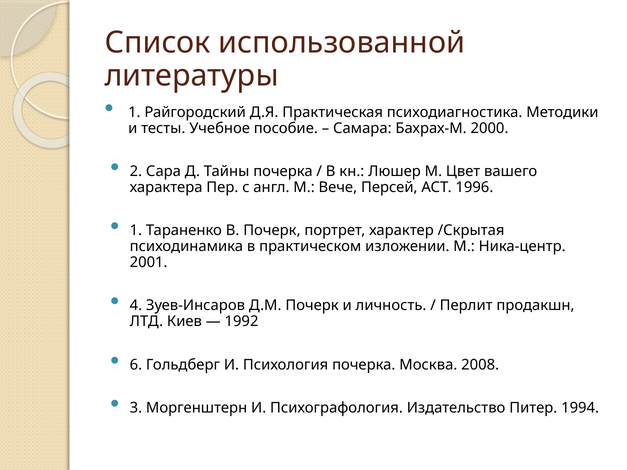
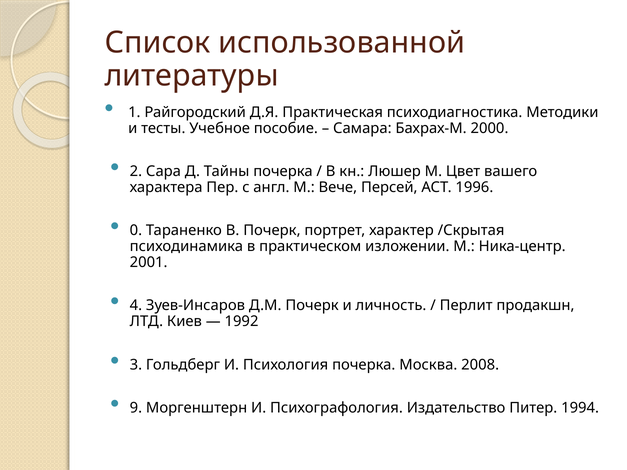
1: 1 -> 0 (136, 231)
6: 6 -> 3 (136, 365)
3: 3 -> 9 (136, 408)
